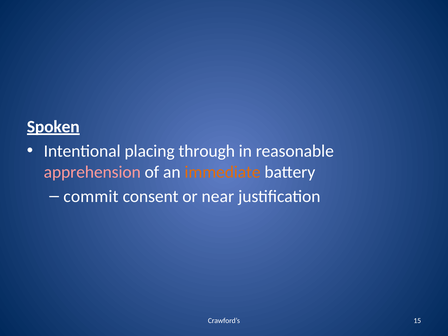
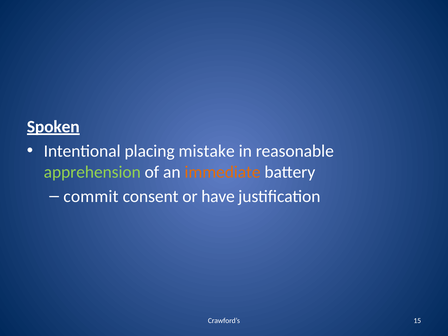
through: through -> mistake (207, 151)
apprehension colour: pink -> light green (92, 172)
near: near -> have (218, 196)
